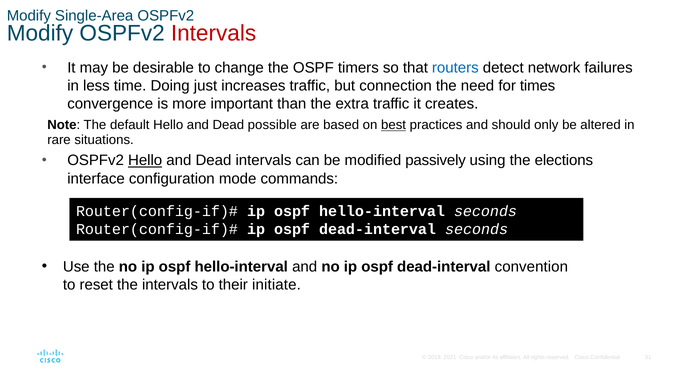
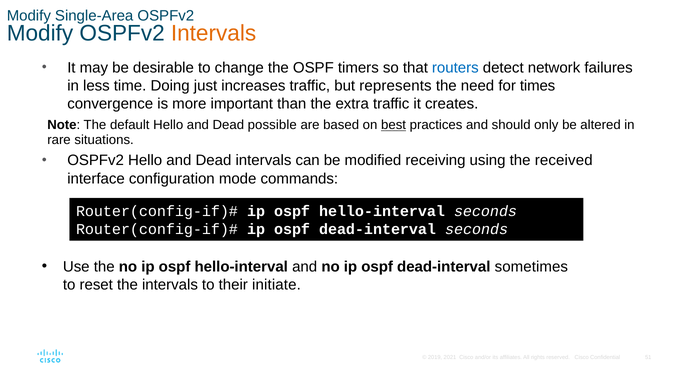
Intervals colour: red -> orange (214, 33)
connection: connection -> represents (395, 86)
Hello underline: present -> none (145, 160)
passively: passively -> receiving (436, 160)
elections: elections -> received (564, 160)
convention: convention -> sometimes (531, 267)
